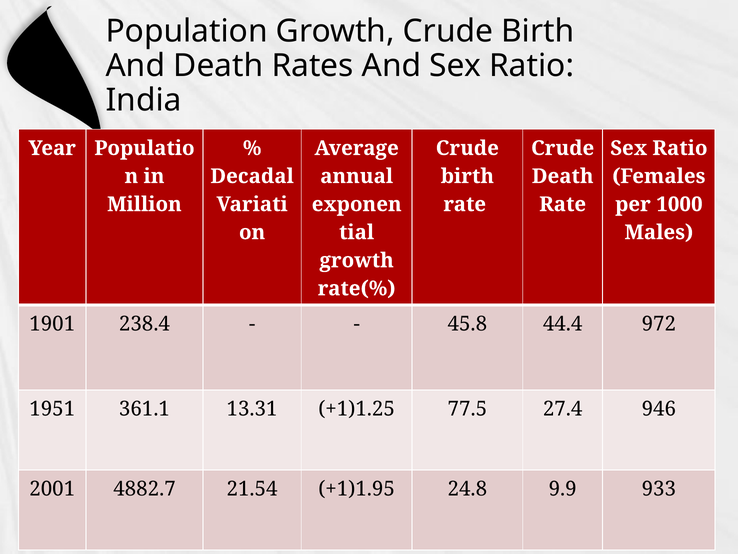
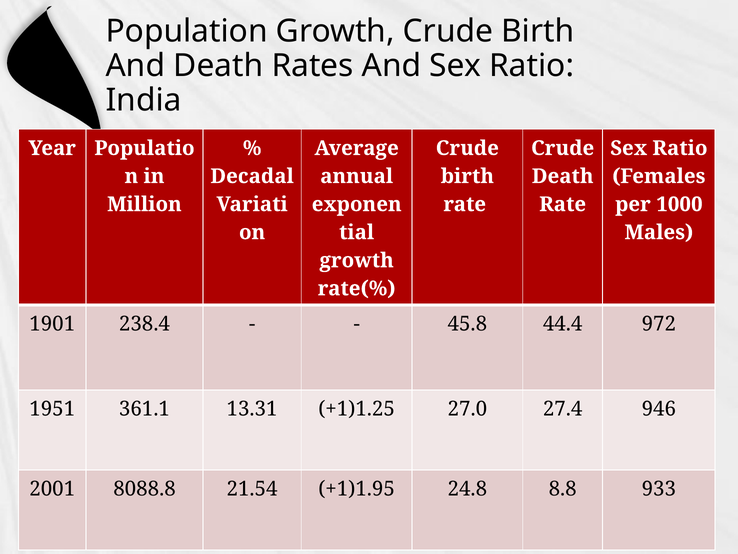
77.5: 77.5 -> 27.0 (467, 409)
4882.7: 4882.7 -> 8088.8 (144, 489)
9.9: 9.9 -> 8.8 (563, 489)
